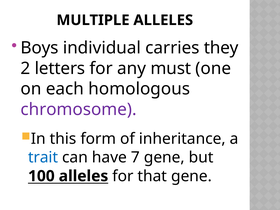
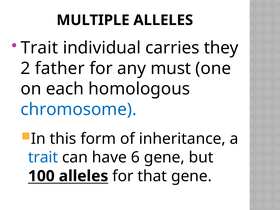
Boys: Boys -> Trait (39, 48)
letters: letters -> father (60, 68)
chromosome colour: purple -> blue (79, 109)
7: 7 -> 6 (135, 157)
